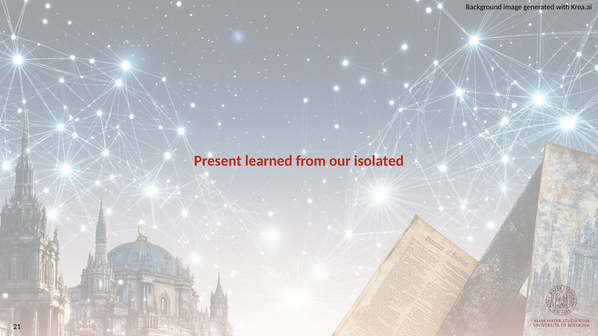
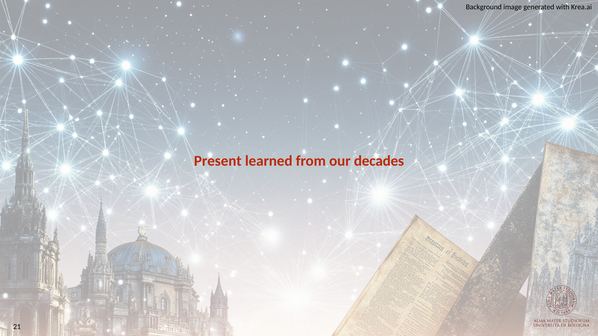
isolated: isolated -> decades (379, 161)
